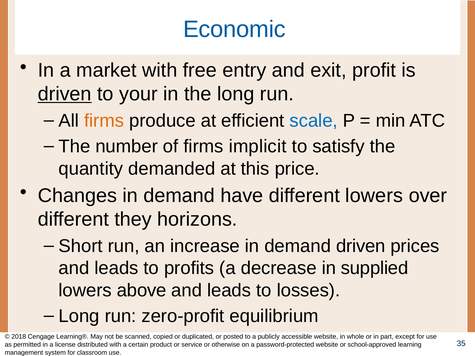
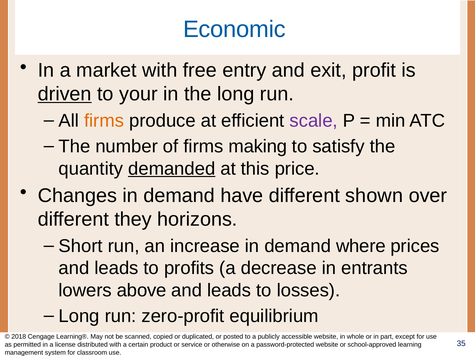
scale colour: blue -> purple (314, 121)
implicit: implicit -> making (258, 147)
demanded underline: none -> present (172, 169)
different lowers: lowers -> shown (374, 196)
demand driven: driven -> where (361, 246)
supplied: supplied -> entrants (375, 268)
